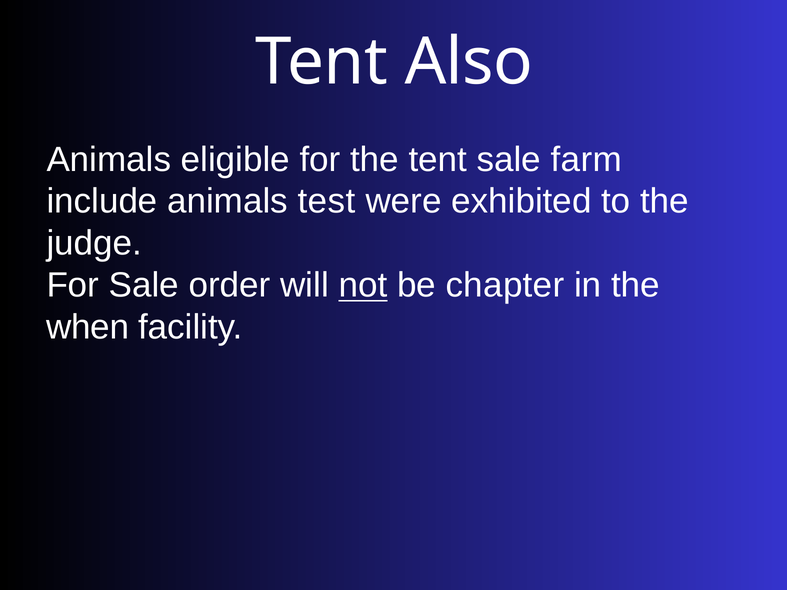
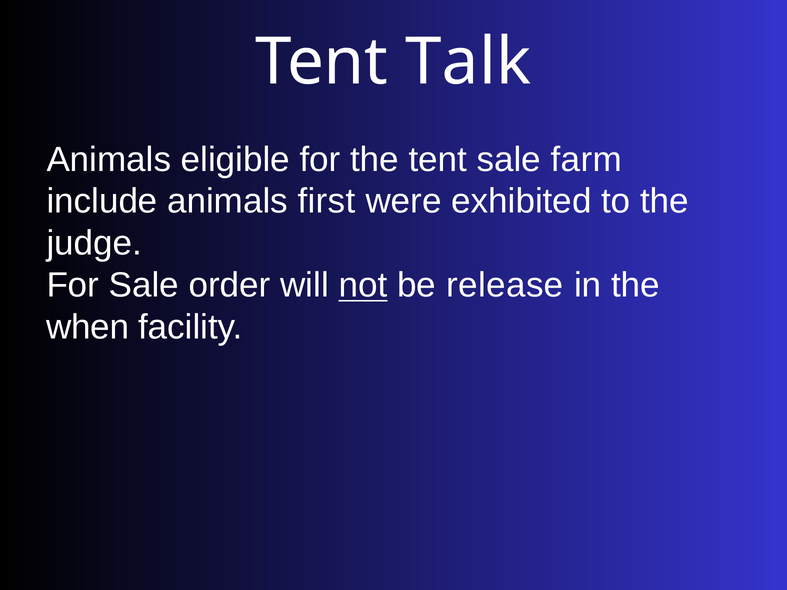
Also: Also -> Talk (468, 62)
test: test -> first (327, 201)
chapter: chapter -> release (505, 285)
